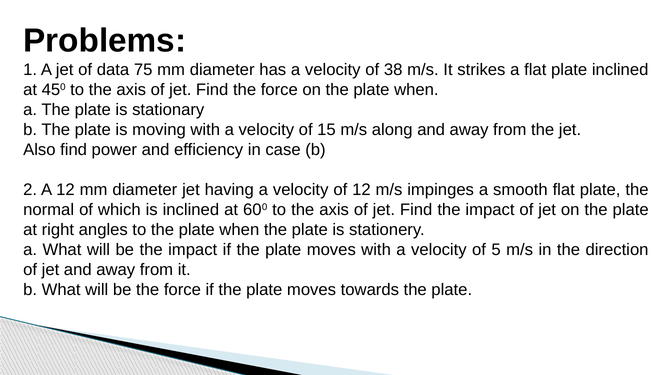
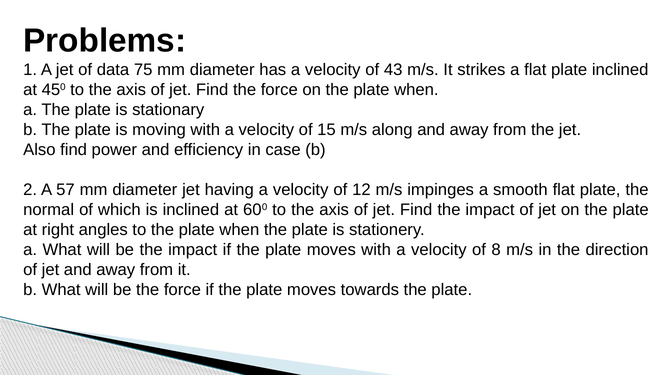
38: 38 -> 43 (393, 70)
A 12: 12 -> 57 (65, 190)
5: 5 -> 8 (496, 250)
